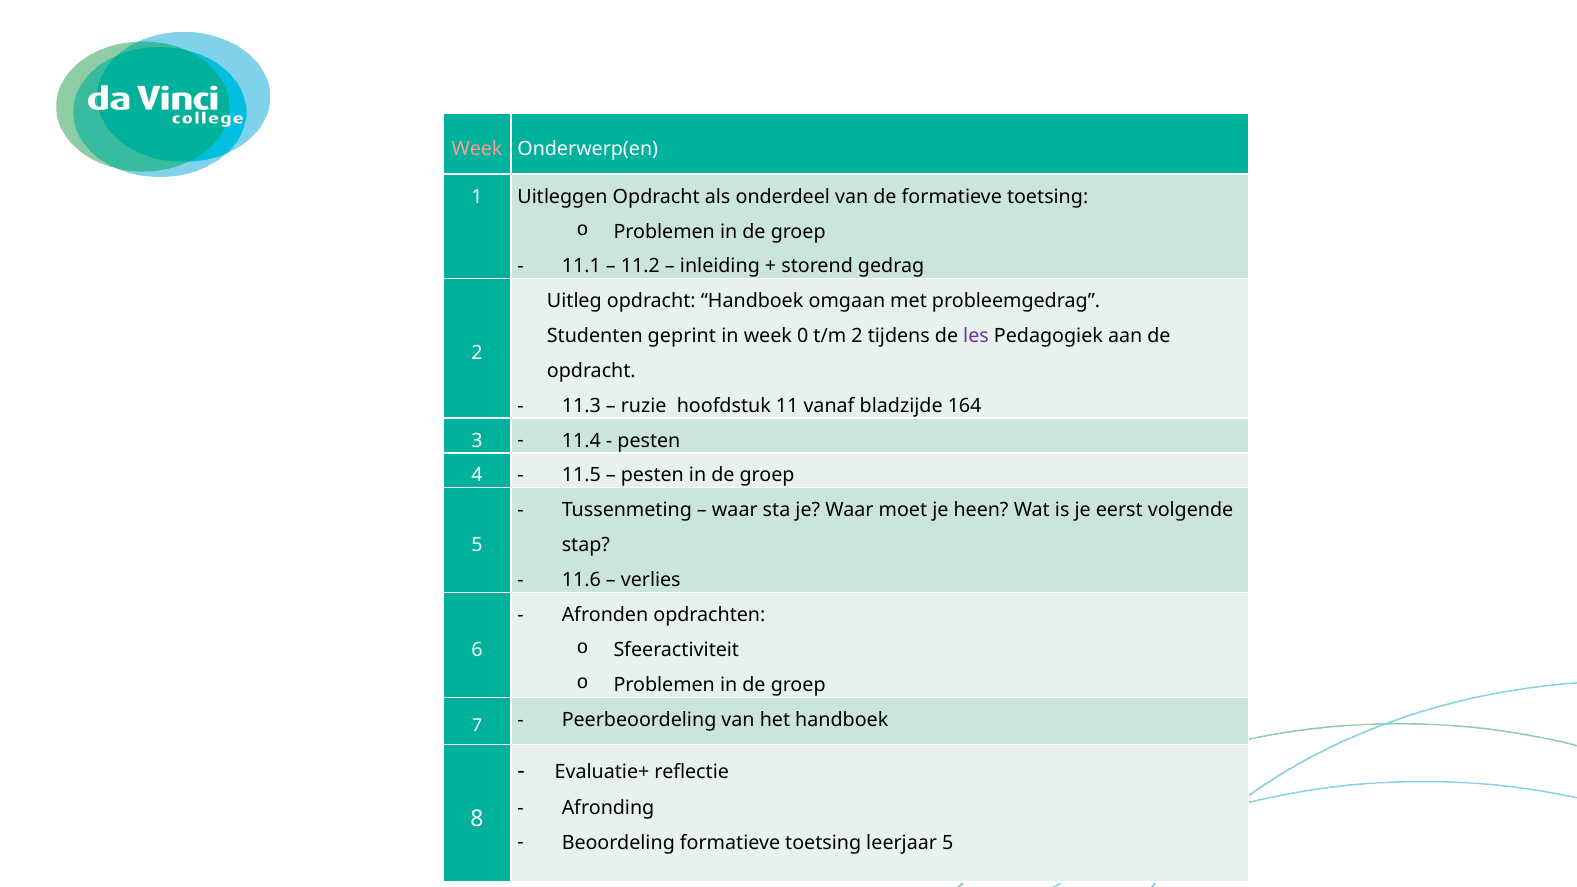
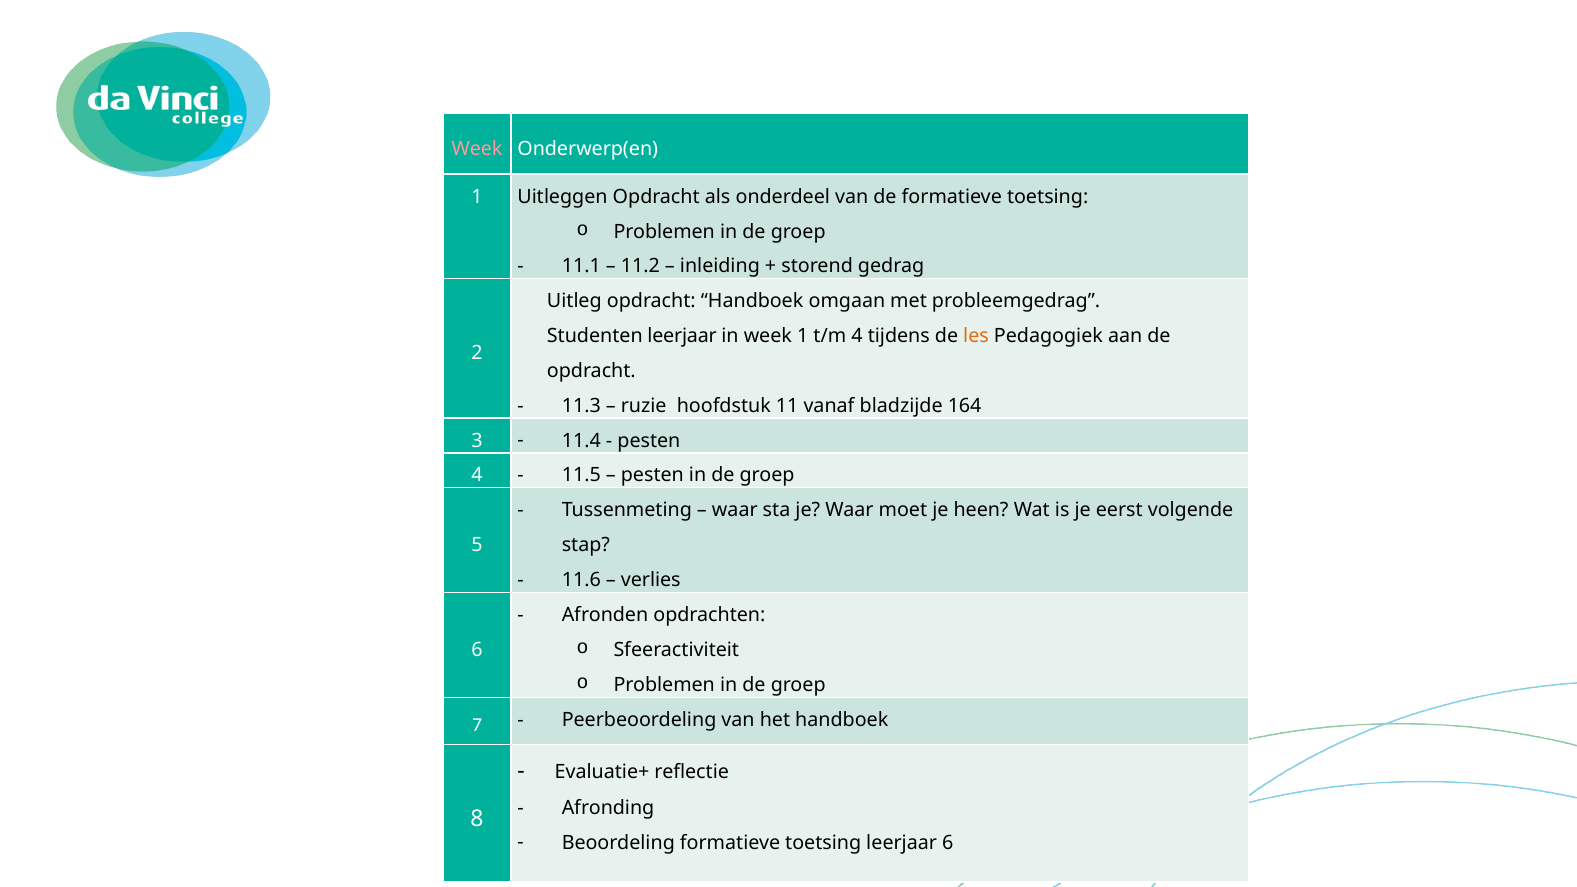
Studenten geprint: geprint -> leerjaar (682, 336)
week 0: 0 -> 1 (803, 336)
t/m 2: 2 -> 4 (857, 336)
les colour: purple -> orange (976, 336)
leerjaar 5: 5 -> 6 (948, 843)
